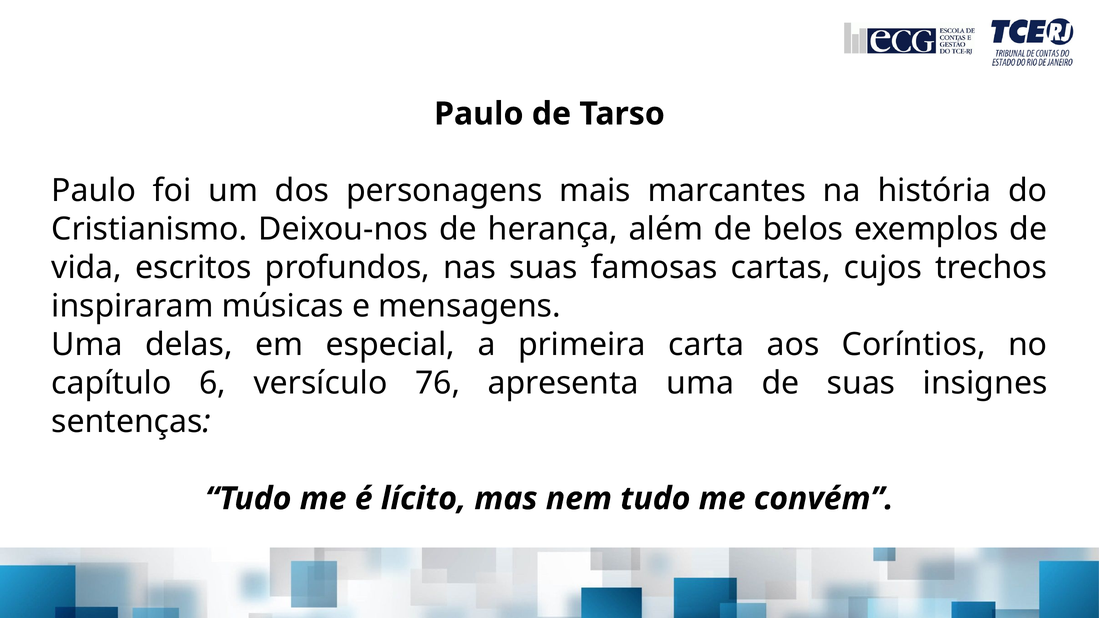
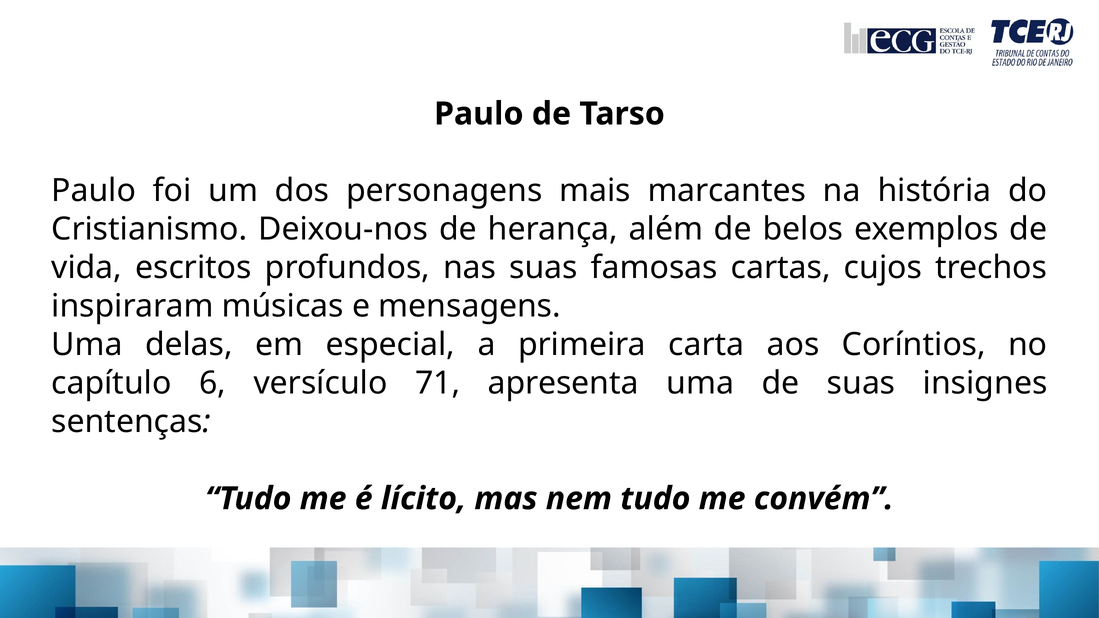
76: 76 -> 71 (438, 383)
